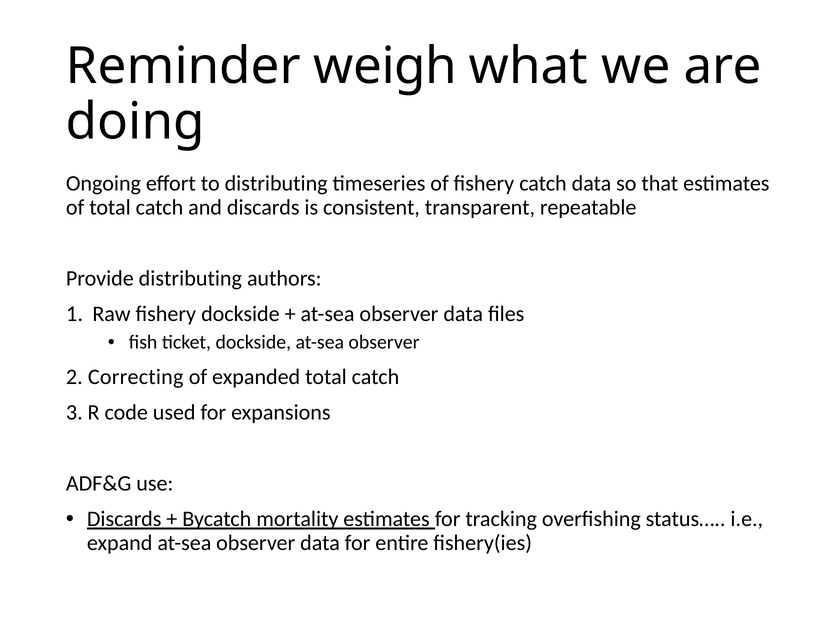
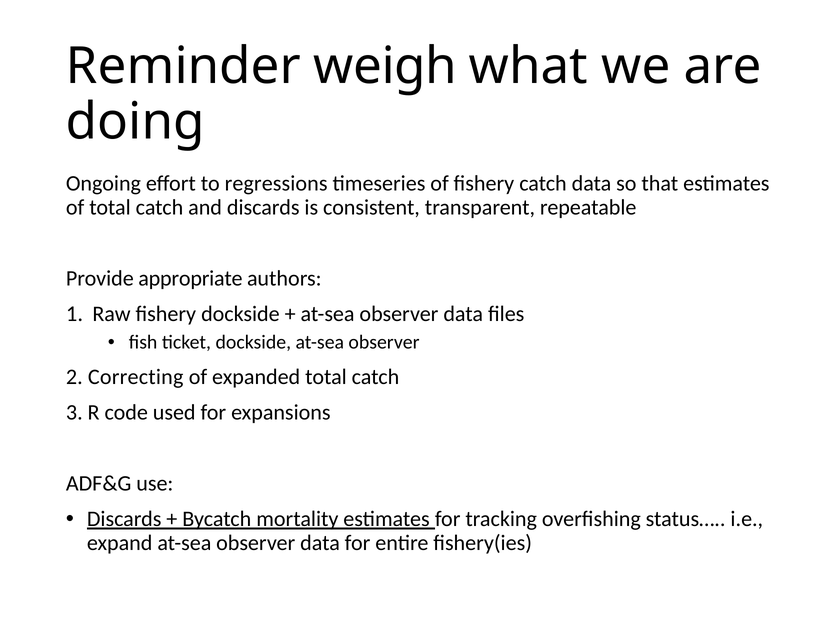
to distributing: distributing -> regressions (276, 183)
Provide distributing: distributing -> appropriate (190, 278)
